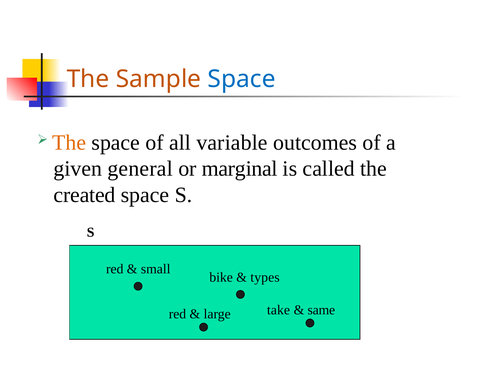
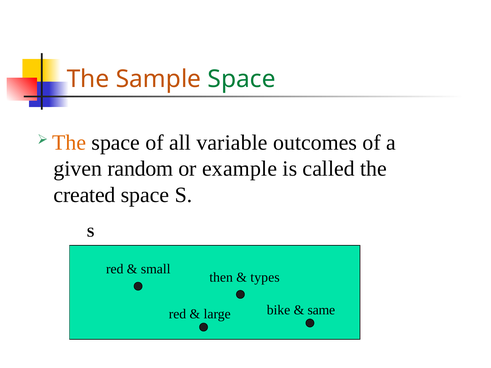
Space colour: blue -> green (242, 79)
general: general -> random (140, 169)
marginal: marginal -> example (240, 169)
bike: bike -> then (221, 278)
take: take -> bike (279, 310)
